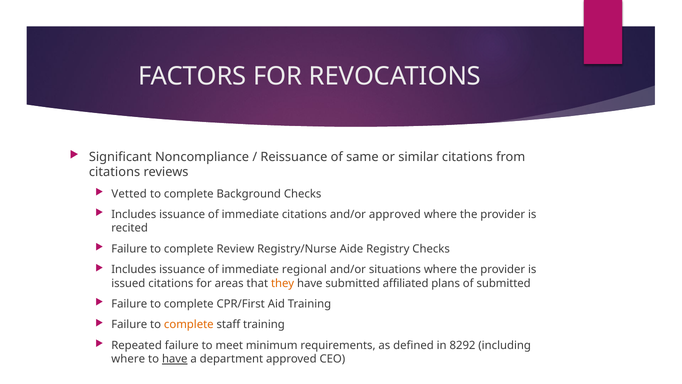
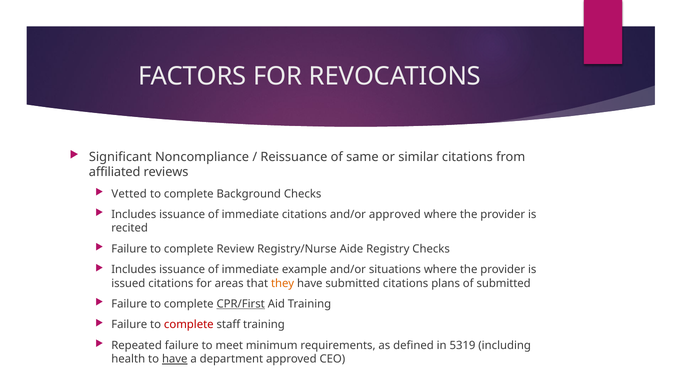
citations: citations -> affiliated (115, 172)
regional: regional -> example (304, 269)
submitted affiliated: affiliated -> citations (406, 283)
CPR/First underline: none -> present (241, 304)
complete colour: orange -> red (189, 324)
8292: 8292 -> 5319 (463, 345)
where: where -> health (128, 359)
